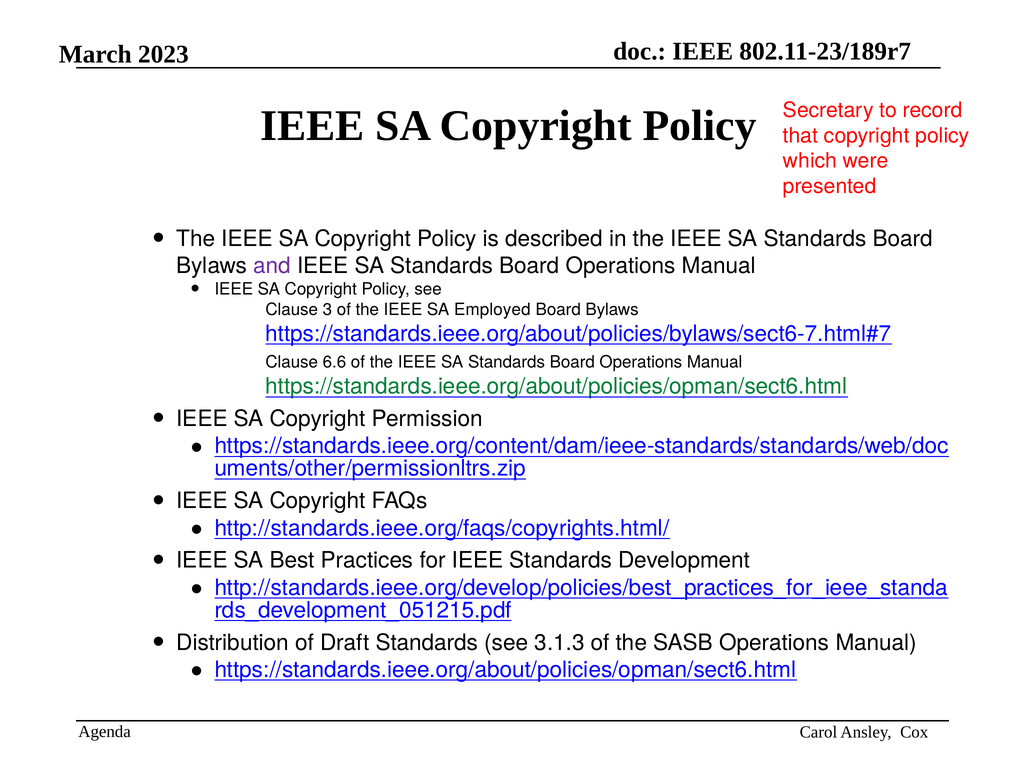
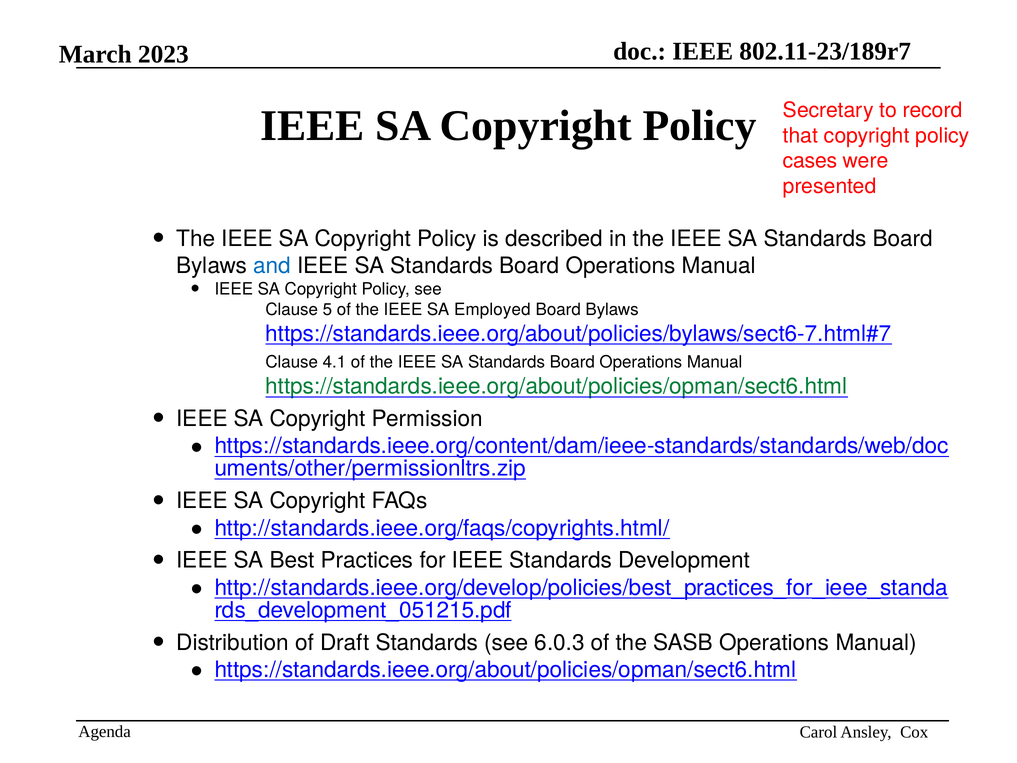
which: which -> cases (810, 161)
and colour: purple -> blue (272, 266)
3: 3 -> 5 (327, 309)
6.6: 6.6 -> 4.1 (334, 362)
3.1.3: 3.1.3 -> 6.0.3 (560, 642)
